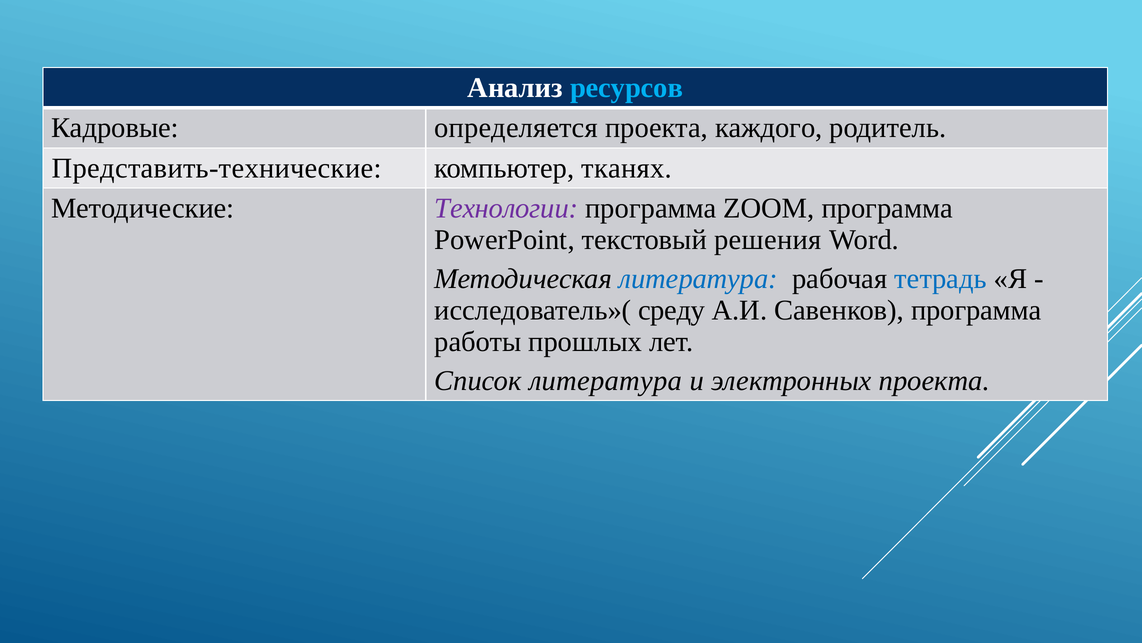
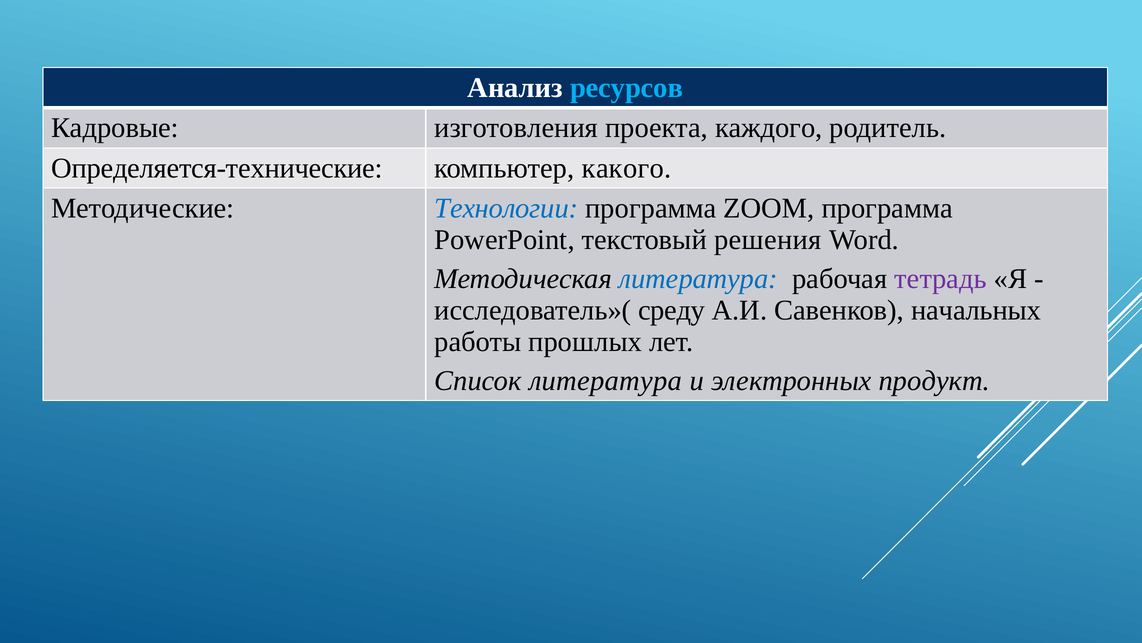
определяется: определяется -> изготовления (516, 128)
Представить-технические: Представить-технические -> Определяется-технические (217, 168)
тканях: тканях -> какого (627, 168)
Технологии colour: purple -> blue (506, 208)
тетрадь colour: blue -> purple (941, 278)
Савенков программа: программа -> начальных (976, 310)
электронных проекта: проекта -> продукт (934, 380)
